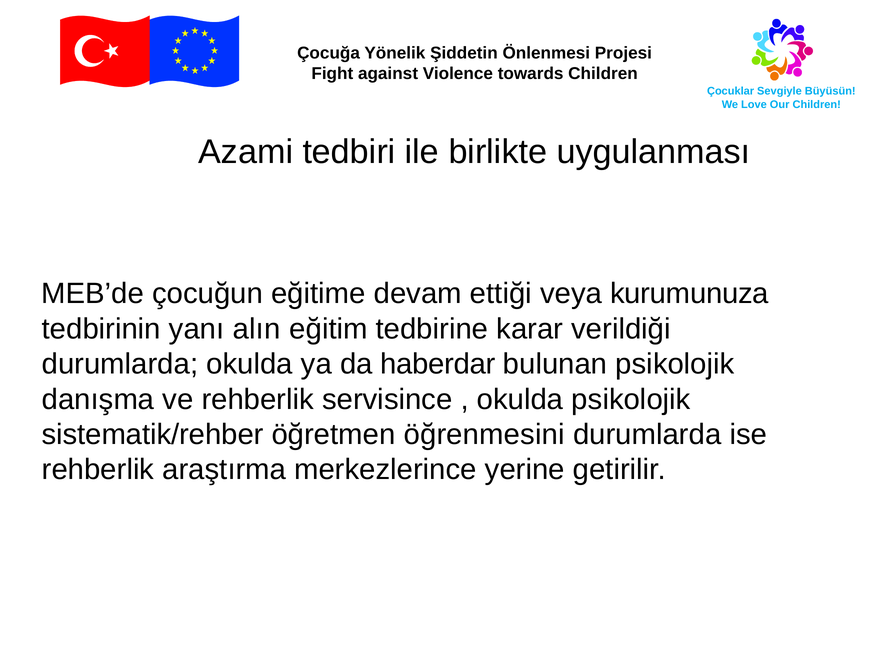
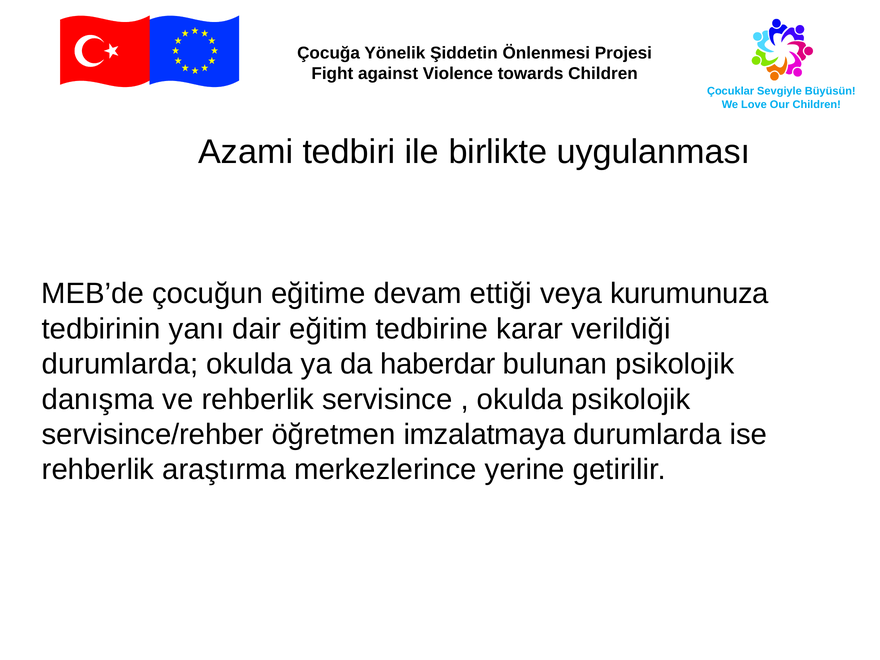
alın: alın -> dair (257, 329)
sistematik/rehber: sistematik/rehber -> servisince/rehber (153, 435)
öğrenmesini: öğrenmesini -> imzalatmaya (484, 435)
